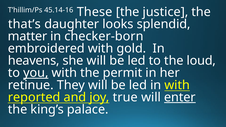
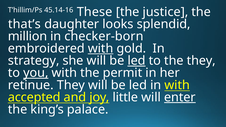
matter: matter -> million (27, 36)
with underline: none -> present (101, 49)
heavens: heavens -> strategy (34, 61)
led underline: none -> present (137, 61)
the loud: loud -> they (201, 61)
reported: reported -> accepted (34, 97)
true: true -> little (125, 97)
